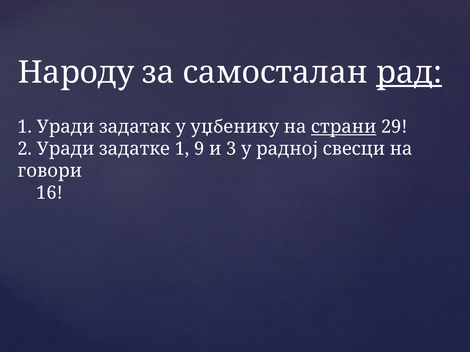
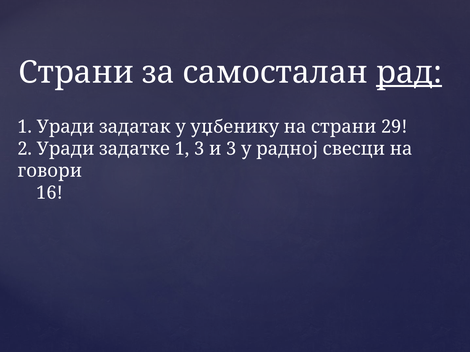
Народу: Народу -> Страни (76, 73)
страни underline: present -> none (344, 127)
1 9: 9 -> 3 (199, 149)
